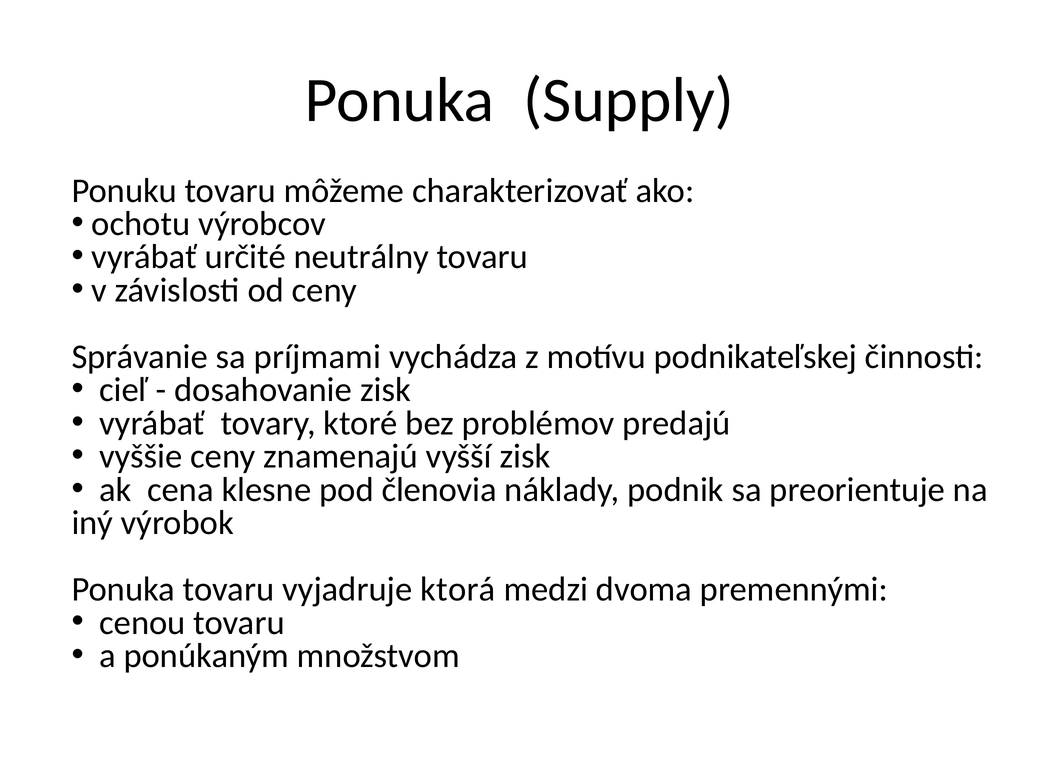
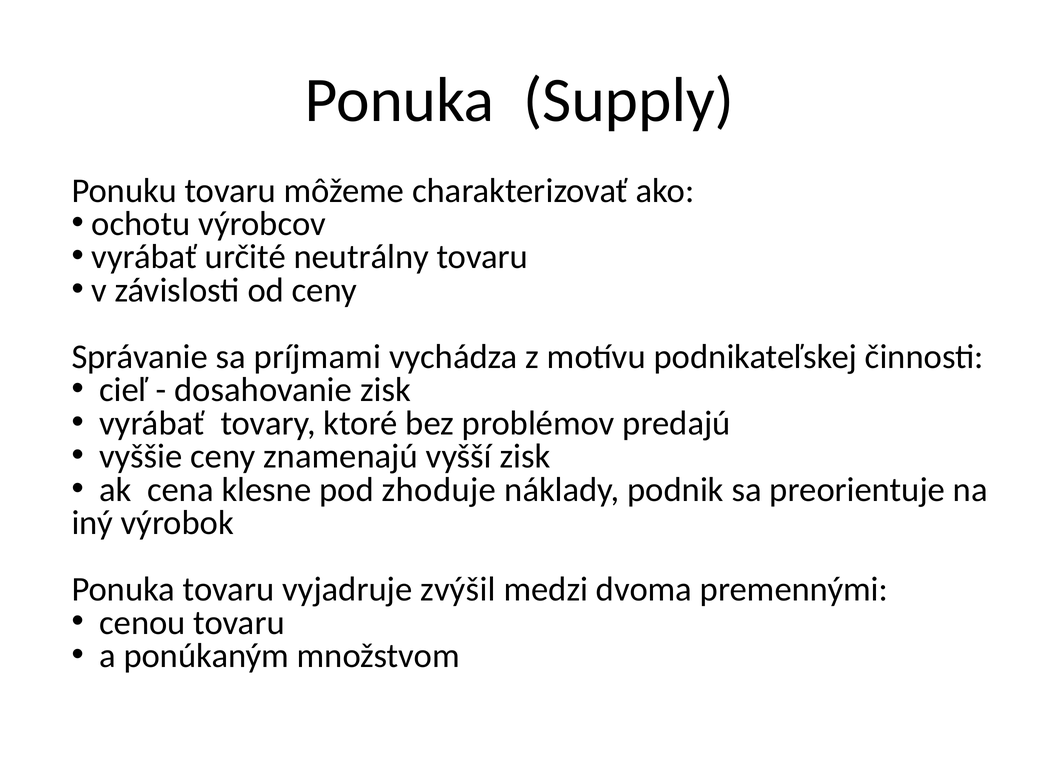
členovia: členovia -> zhoduje (439, 490)
ktorá: ktorá -> zvýšil (458, 590)
